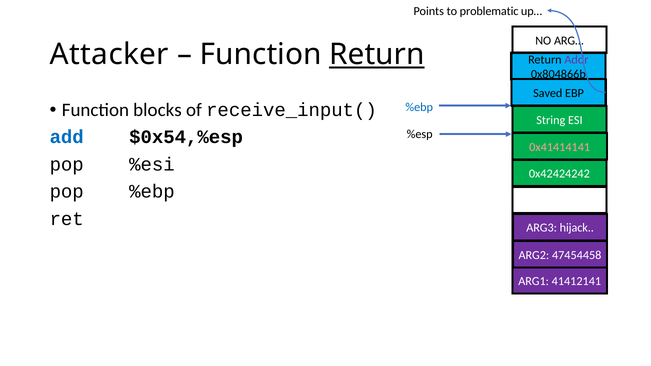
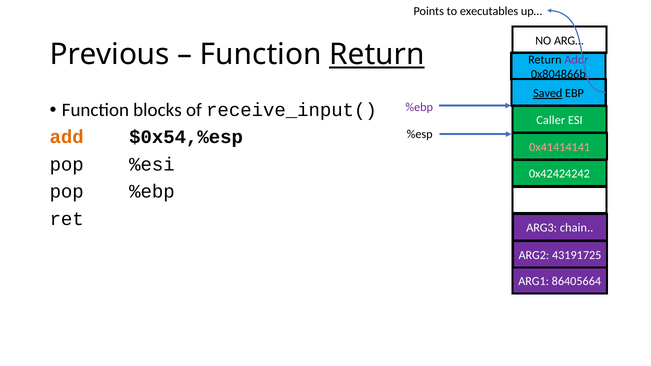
problematic: problematic -> executables (489, 11)
Attacker: Attacker -> Previous (110, 55)
Saved underline: none -> present (548, 93)
%ebp colour: blue -> purple (419, 107)
String: String -> Caller (551, 120)
add colour: blue -> orange (67, 137)
hijack: hijack -> chain (577, 228)
47454458: 47454458 -> 43191725 (577, 255)
41412141: 41412141 -> 86405664 (576, 281)
